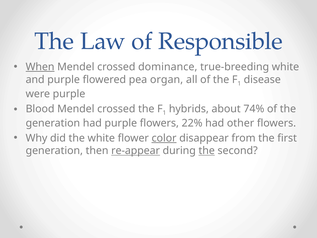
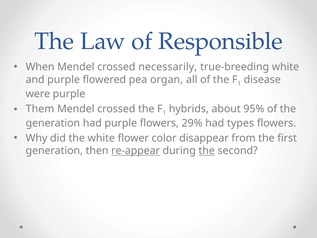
When underline: present -> none (40, 67)
dominance: dominance -> necessarily (168, 67)
Blood: Blood -> Them (40, 109)
74%: 74% -> 95% (254, 109)
22%: 22% -> 29% (192, 123)
other: other -> types (241, 123)
color underline: present -> none (164, 138)
